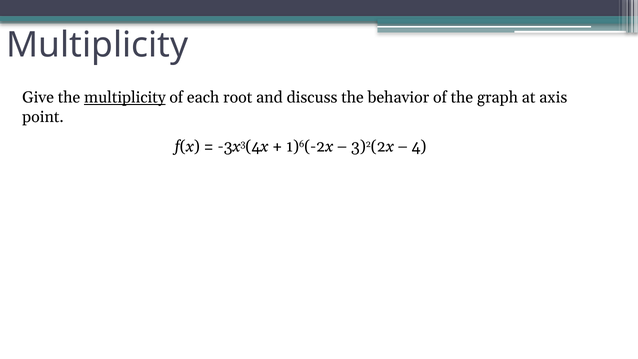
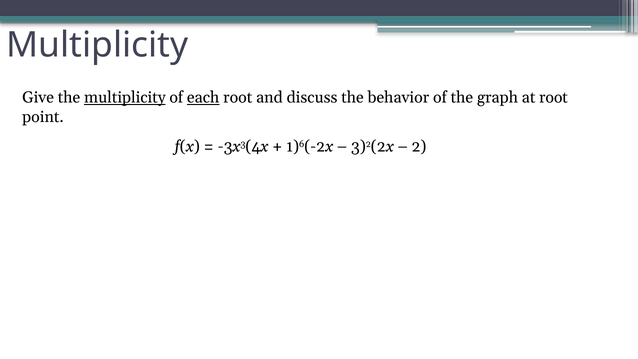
each underline: none -> present (203, 98)
at axis: axis -> root (553, 98)
4: 4 -> 2 (419, 146)
